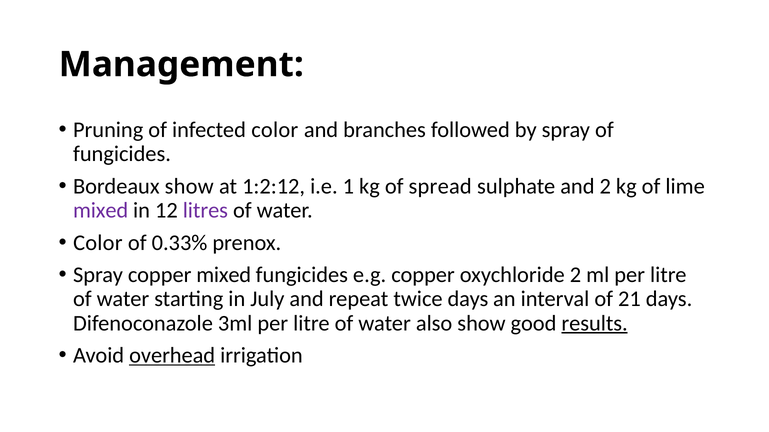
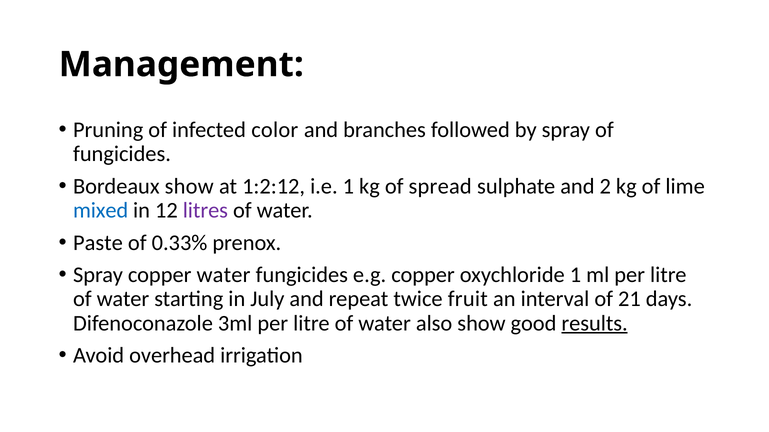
mixed colour: purple -> blue (101, 211)
Color: Color -> Paste (98, 243)
copper mixed: mixed -> water (224, 275)
oxychloride 2: 2 -> 1 (576, 275)
twice days: days -> fruit (468, 299)
overhead underline: present -> none (172, 356)
